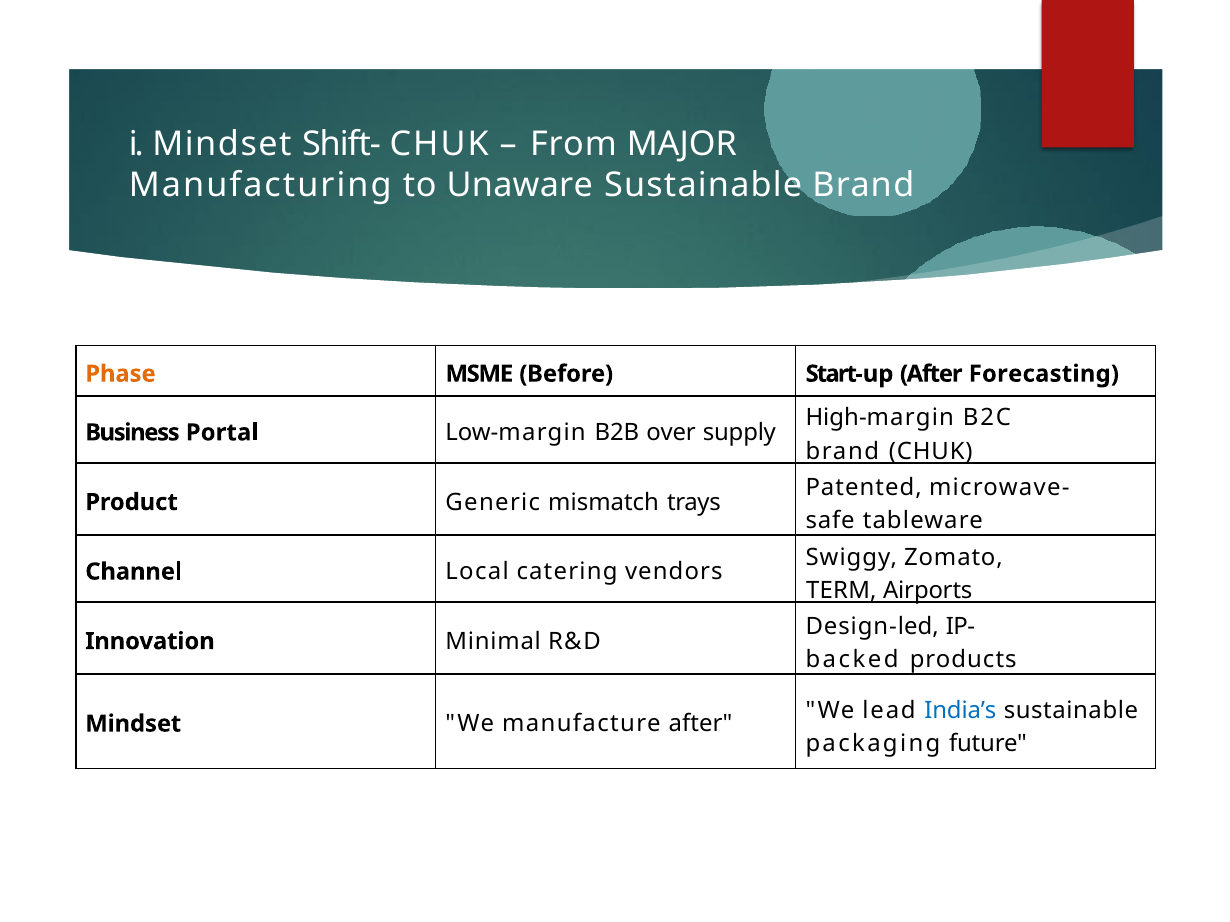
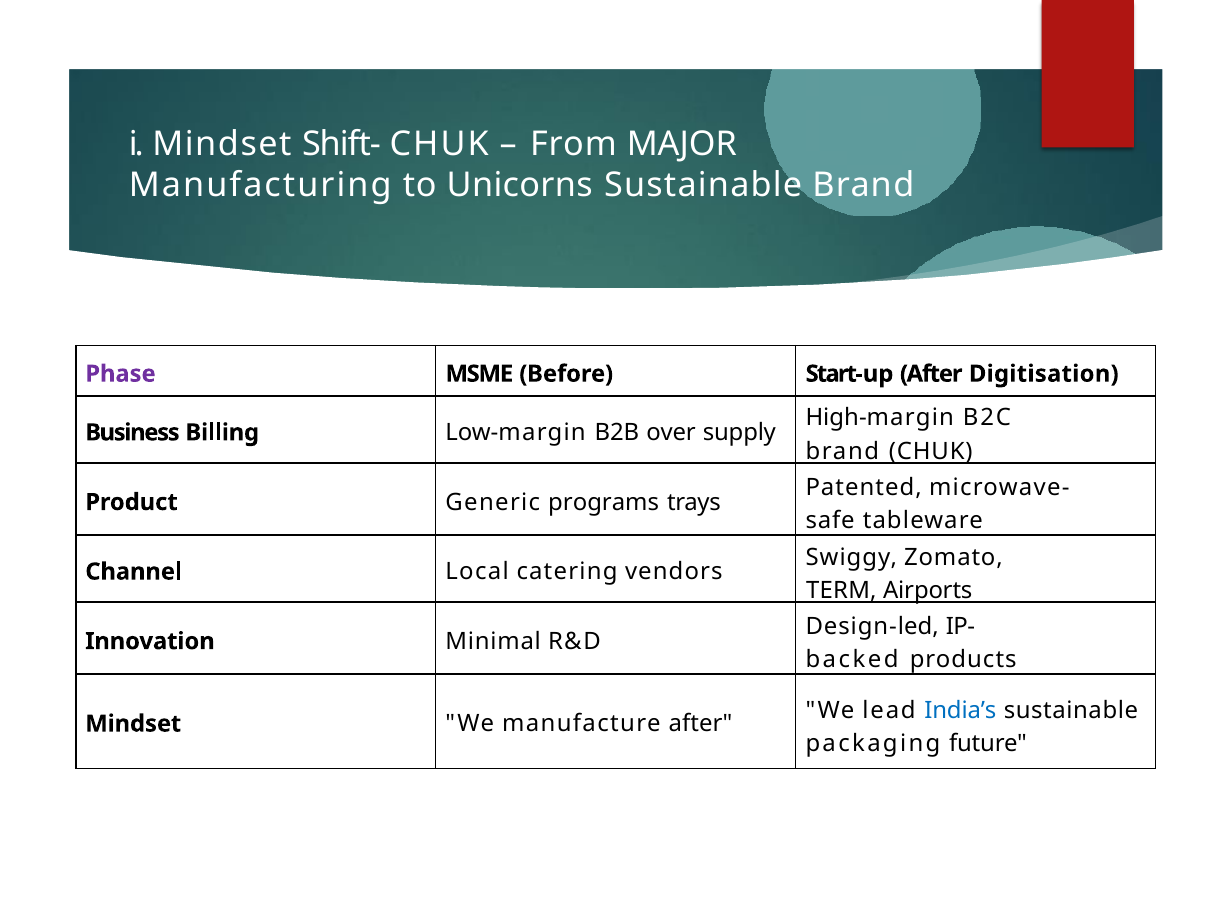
Unaware: Unaware -> Unicorns (520, 186)
Phase colour: orange -> purple (120, 374)
Forecasting: Forecasting -> Digitisation (1044, 374)
Portal: Portal -> Billing (222, 433)
mismatch: mismatch -> programs (604, 502)
